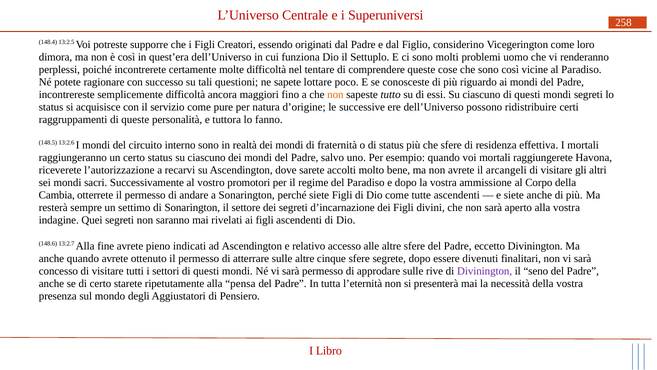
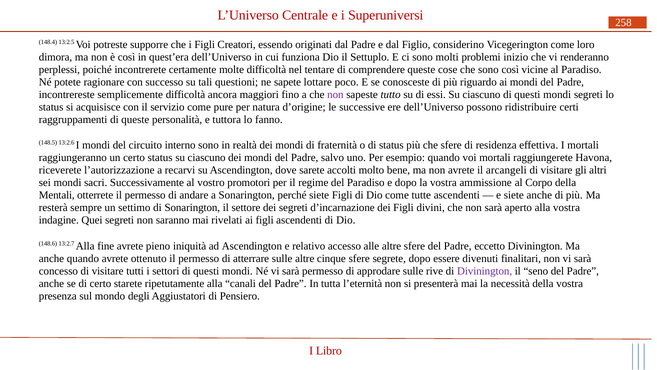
uomo: uomo -> inizio (516, 57)
non colour: orange -> purple (335, 95)
Cambia: Cambia -> Mentali (57, 195)
indicati: indicati -> iniquità (190, 246)
pensa: pensa -> canali (240, 284)
